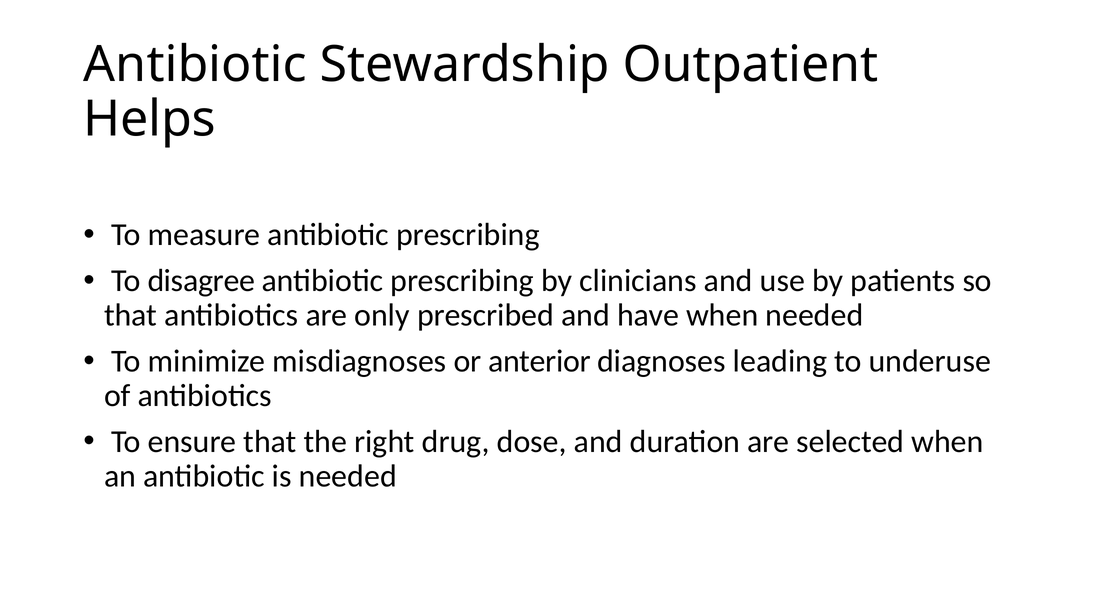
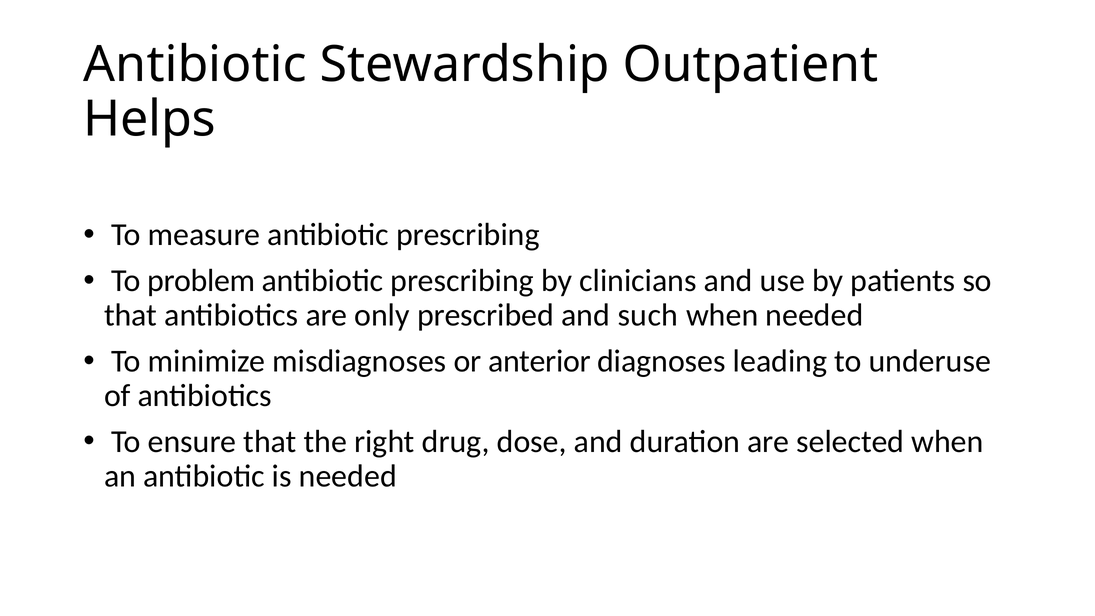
disagree: disagree -> problem (201, 281)
have: have -> such (648, 315)
